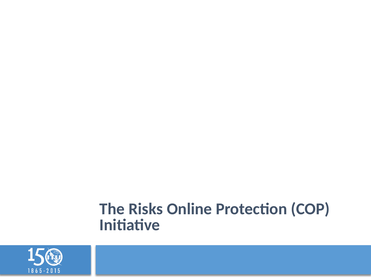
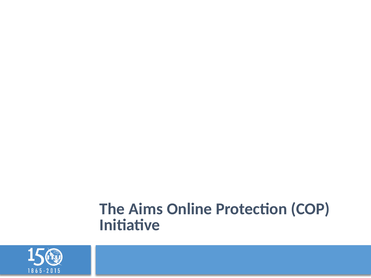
Risks: Risks -> Aims (146, 209)
